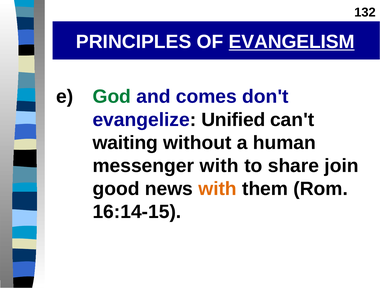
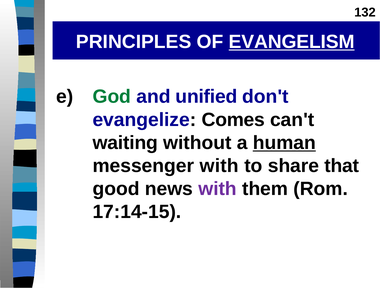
comes: comes -> unified (206, 97)
Unified: Unified -> Comes (233, 120)
human underline: none -> present (284, 143)
join: join -> that (342, 166)
with colour: orange -> purple (218, 189)
16:14-15: 16:14-15 -> 17:14-15 (137, 212)
